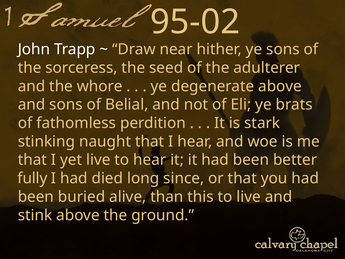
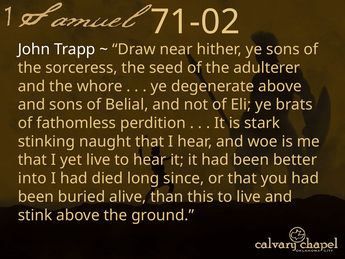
95-02: 95-02 -> 71-02 (195, 22)
fully: fully -> into (32, 178)
